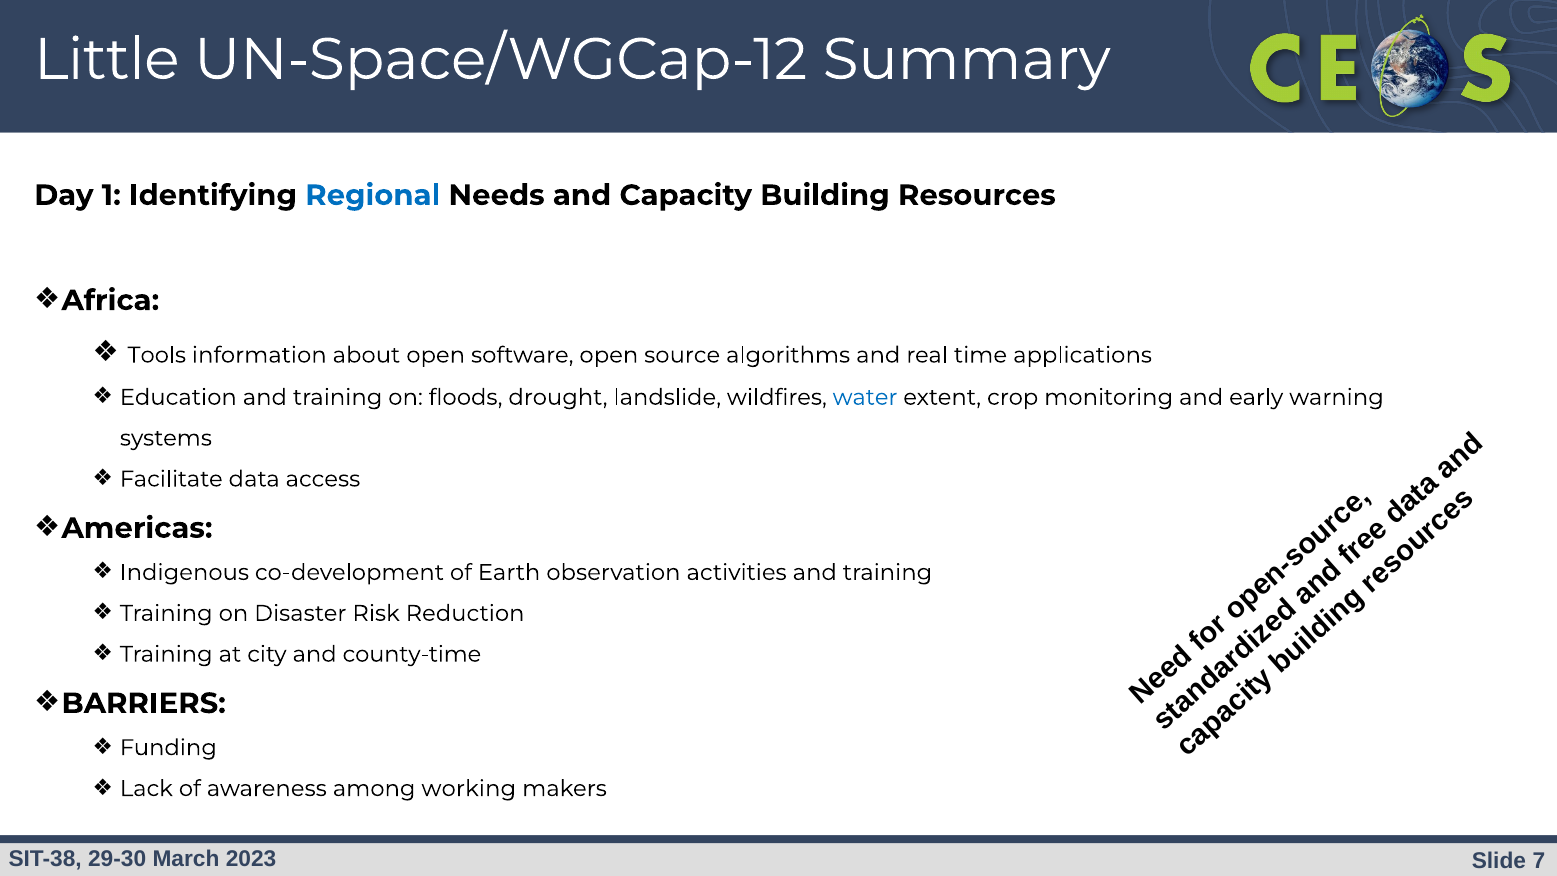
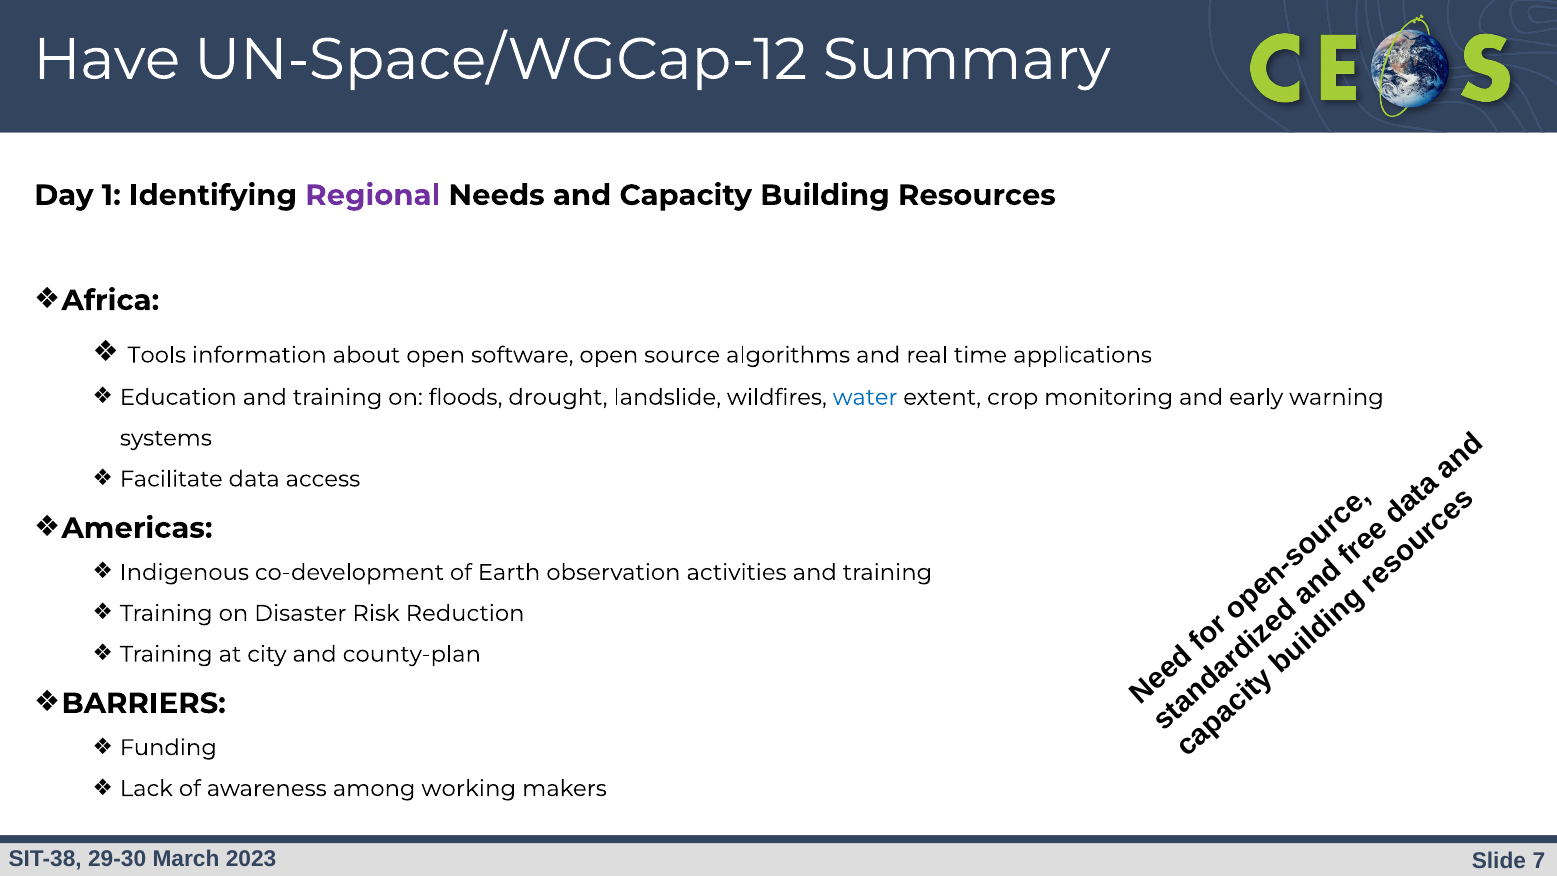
Little: Little -> Have (107, 59)
Regional colour: blue -> purple (373, 195)
county-time: county-time -> county-plan (412, 654)
